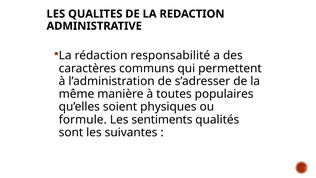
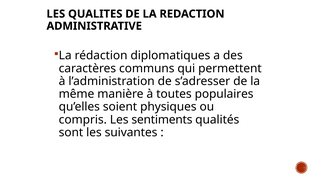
responsabilité: responsabilité -> diplomatiques (170, 55)
formule: formule -> compris (83, 119)
